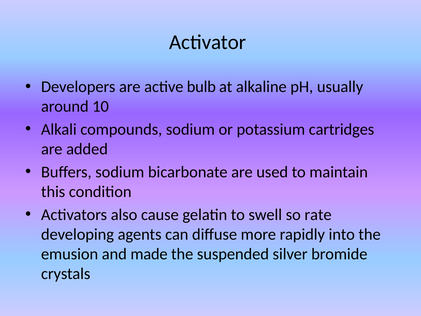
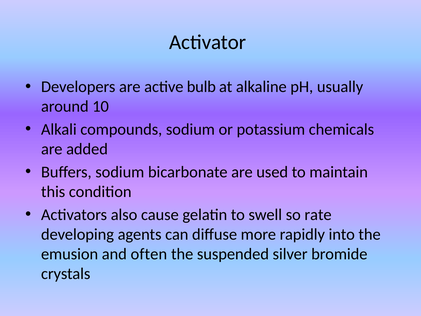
cartridges: cartridges -> chemicals (341, 129)
made: made -> often (149, 254)
